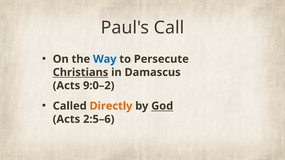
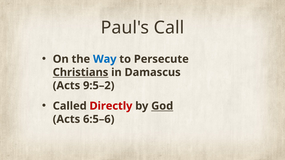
9:0–2: 9:0–2 -> 9:5–2 (99, 86)
Directly colour: orange -> red (111, 106)
2:5–6: 2:5–6 -> 6:5–6 (99, 119)
